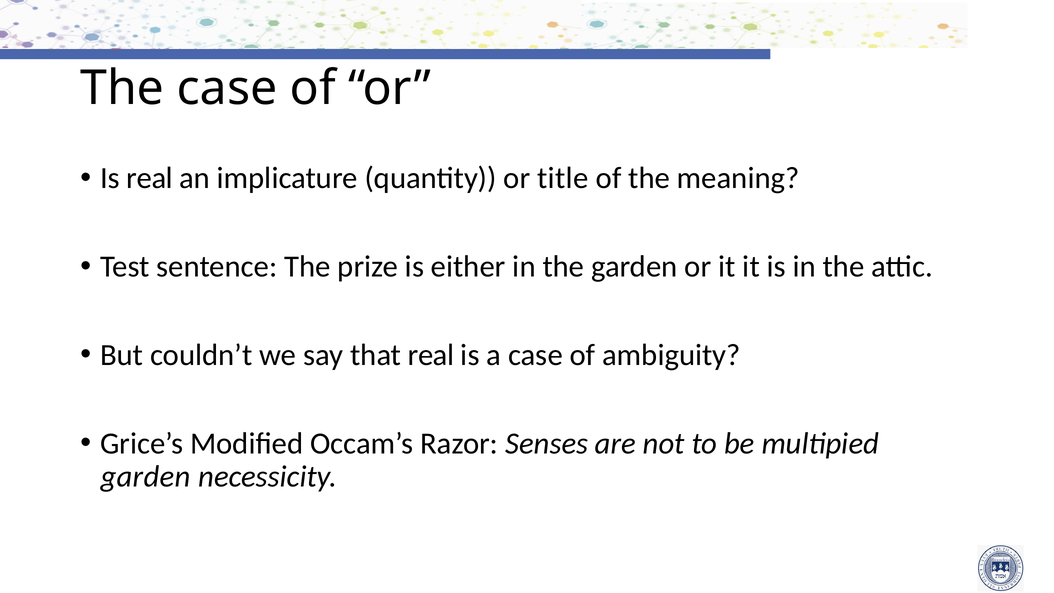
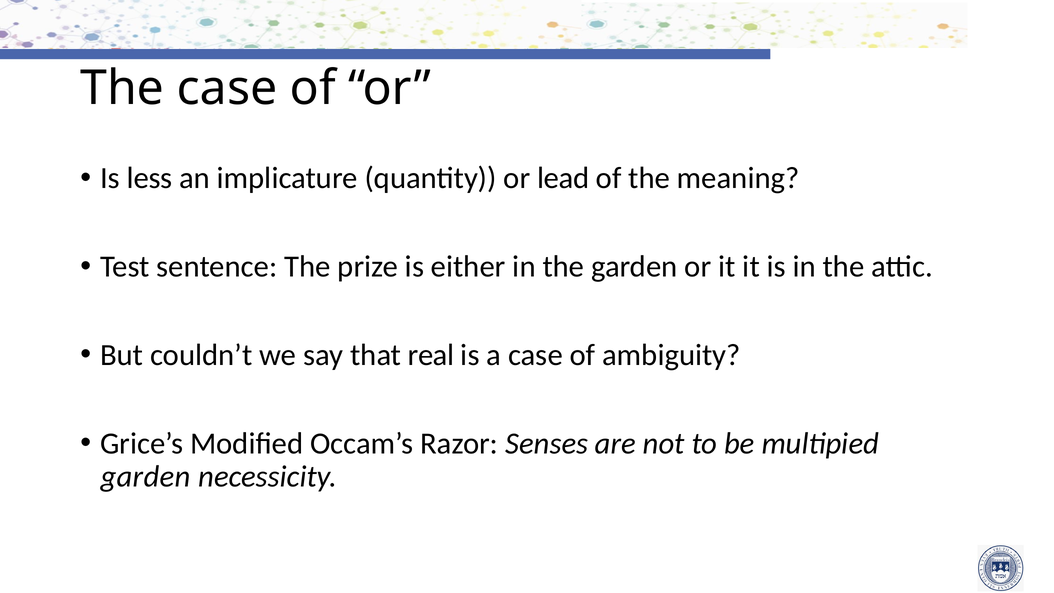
Is real: real -> less (150, 178)
title: title -> lead (563, 178)
